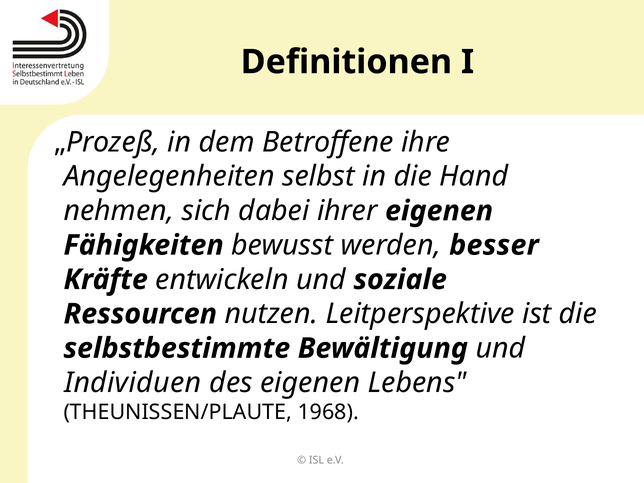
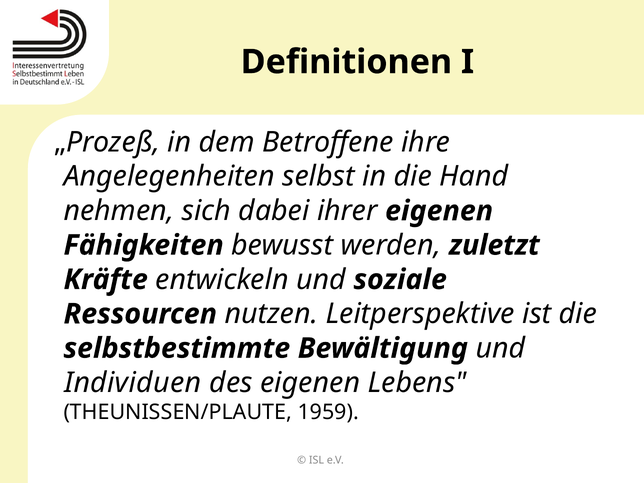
besser: besser -> zuletzt (494, 245)
1968: 1968 -> 1959 (328, 412)
